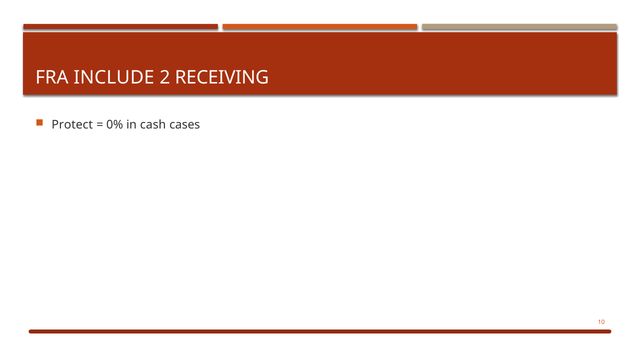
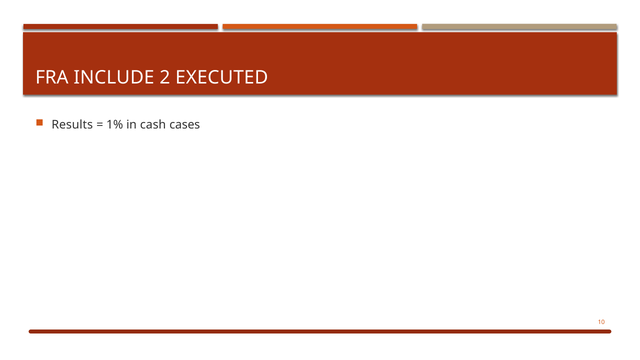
RECEIVING: RECEIVING -> EXECUTED (222, 78)
Protect: Protect -> Results (72, 125)
0%: 0% -> 1% (115, 125)
